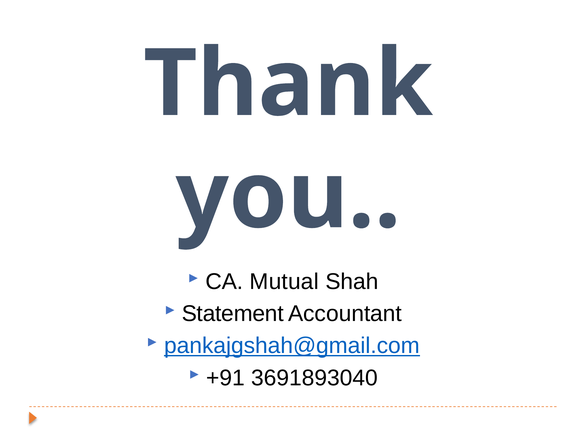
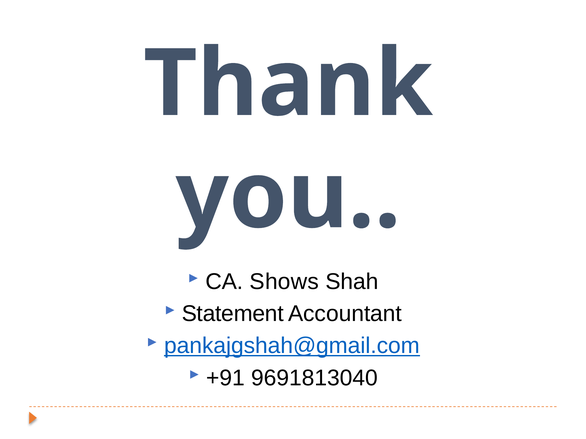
Mutual: Mutual -> Shows (284, 282)
3691893040: 3691893040 -> 9691813040 (314, 378)
